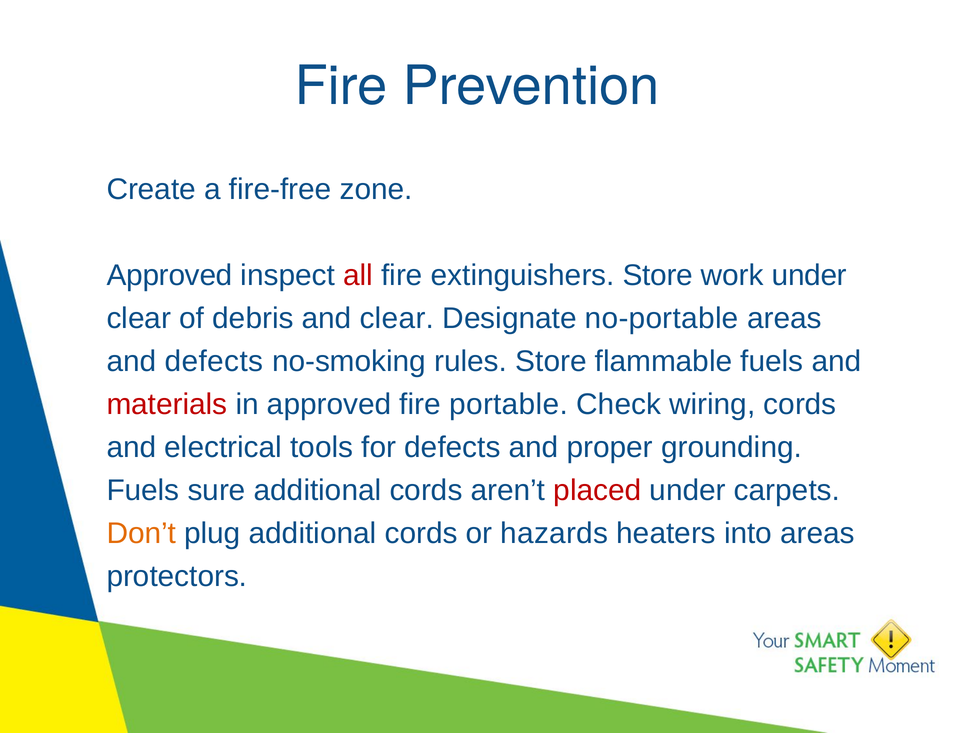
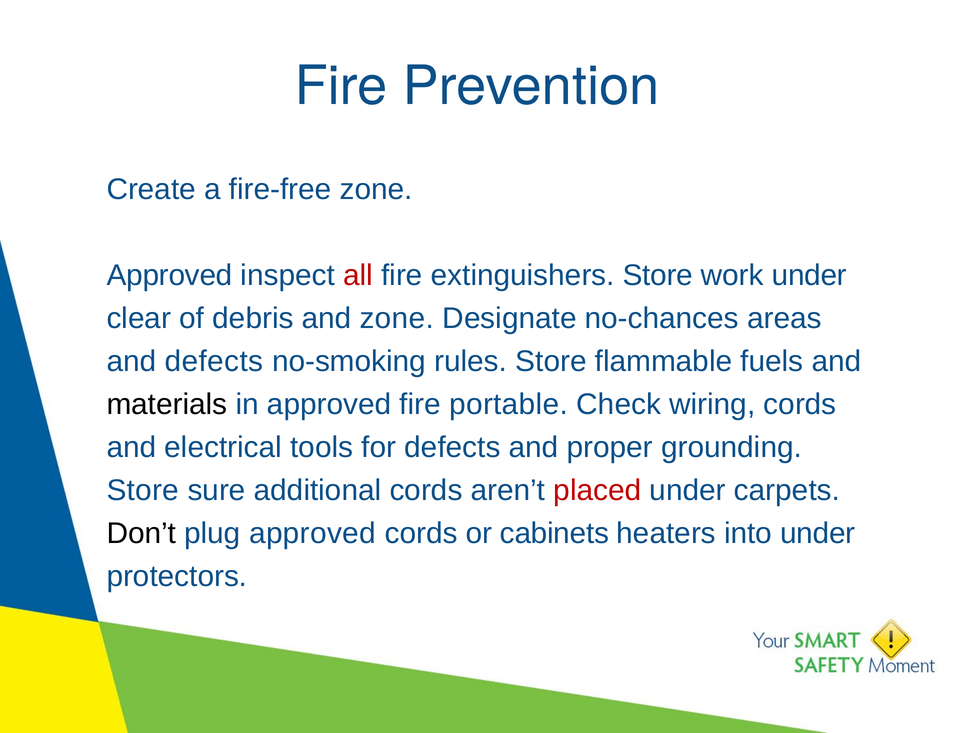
and clear: clear -> zone (397, 319)
no-portable: no-portable -> no-chances (662, 319)
materials colour: red -> black (167, 405)
Fuels: Fuels -> Store (143, 491)
Don’t colour: orange -> black (141, 534)
plug additional: additional -> approved (312, 534)
hazards: hazards -> cabinets (554, 534)
into areas: areas -> under (818, 534)
